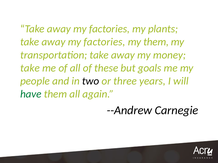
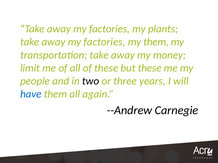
take: take -> limit (30, 68)
but goals: goals -> these (150, 68)
have colour: green -> blue (31, 94)
